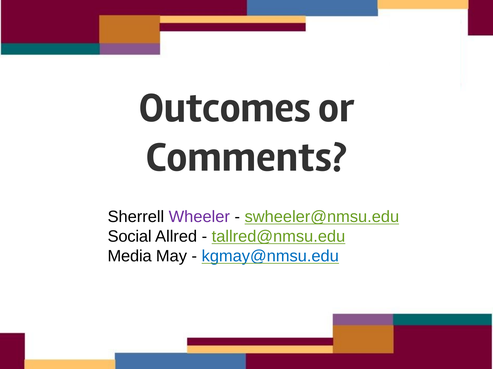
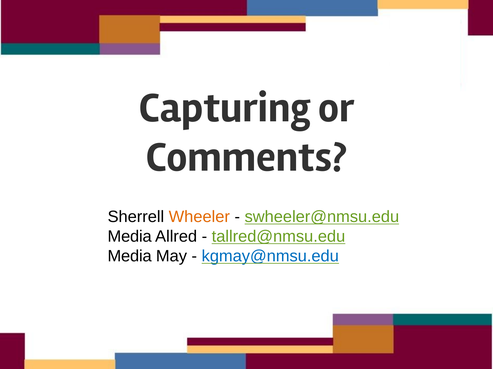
Outcomes: Outcomes -> Capturing (225, 108)
Wheeler colour: purple -> orange (199, 217)
Social: Social -> Media (130, 237)
